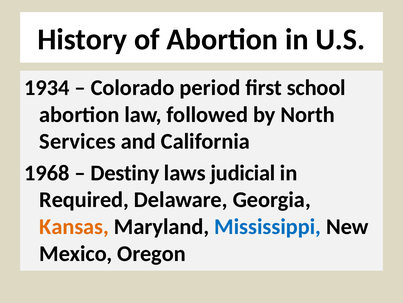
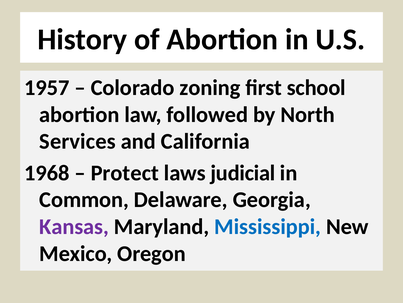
1934: 1934 -> 1957 (47, 88)
period: period -> zoning (210, 88)
Destiny: Destiny -> Protect (125, 173)
Required: Required -> Common (84, 199)
Kansas colour: orange -> purple (74, 226)
